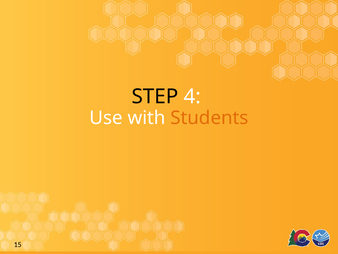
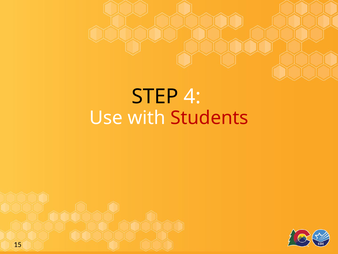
Students colour: orange -> red (209, 118)
